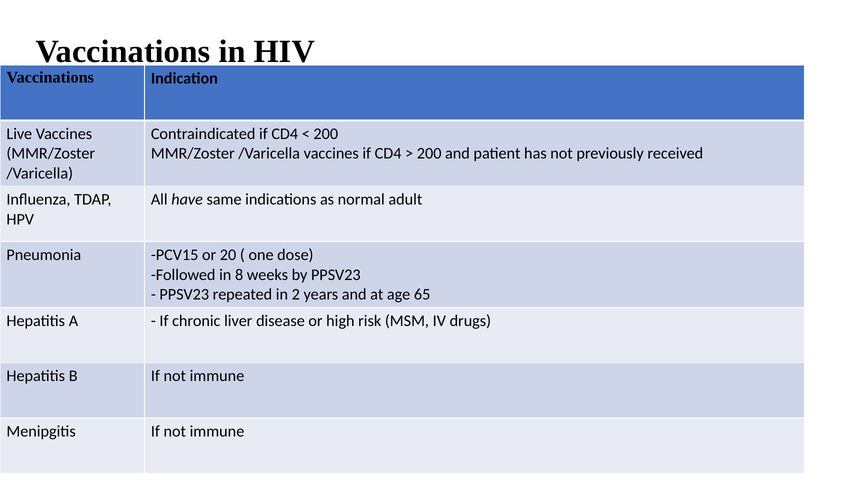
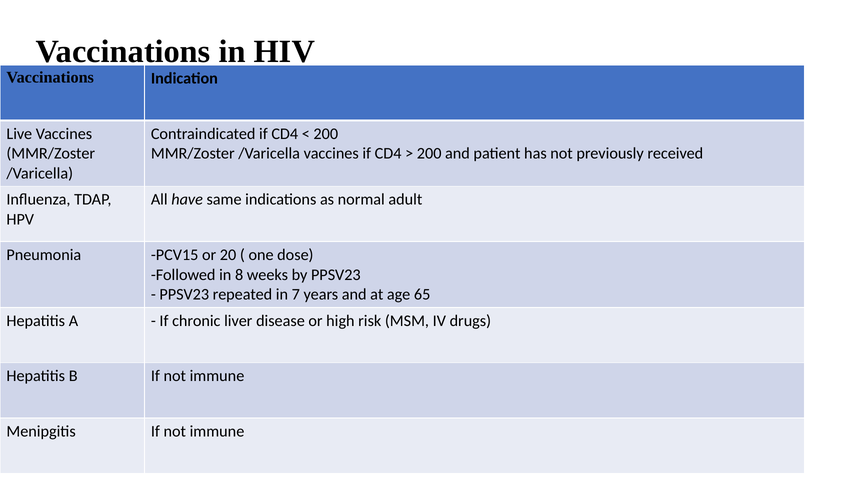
2: 2 -> 7 (296, 294)
